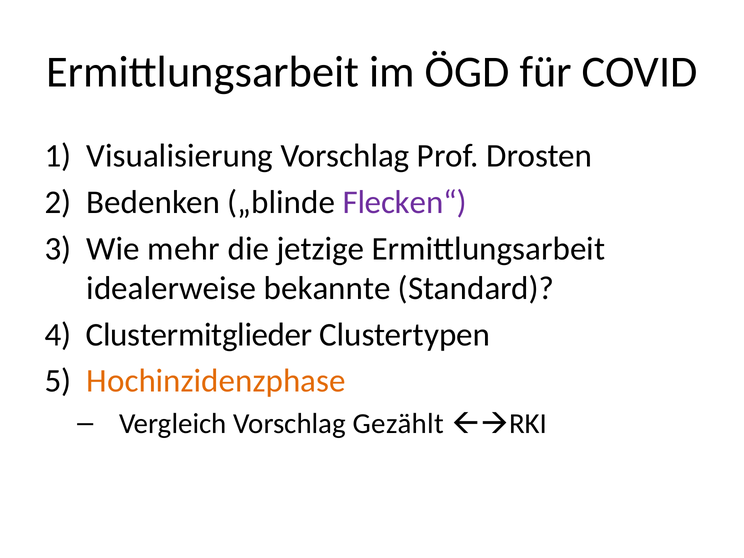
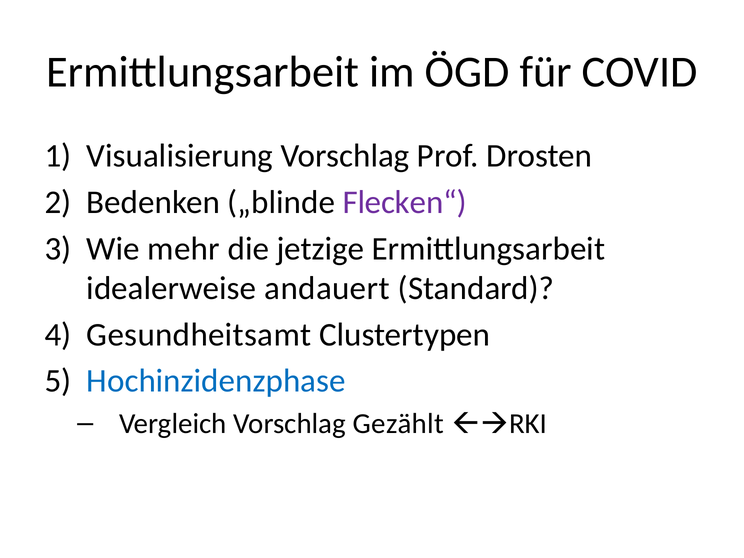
bekannte: bekannte -> andauert (327, 288)
Clustermitglieder: Clustermitglieder -> Gesundheitsamt (199, 335)
Hochinzidenzphase colour: orange -> blue (216, 381)
